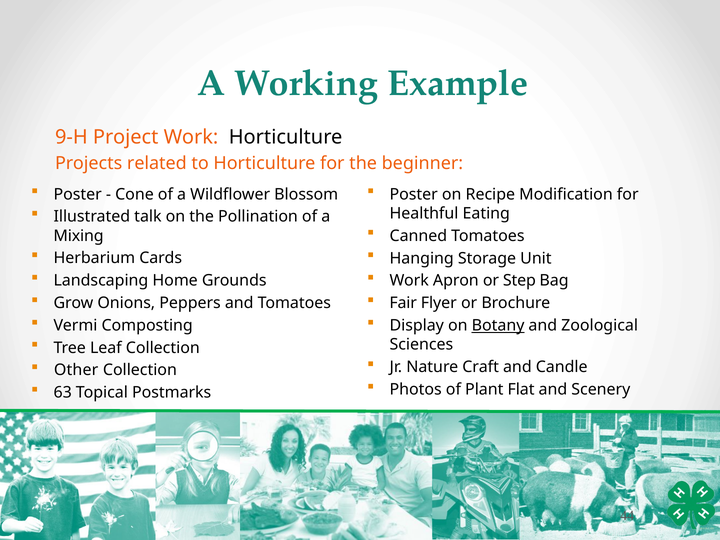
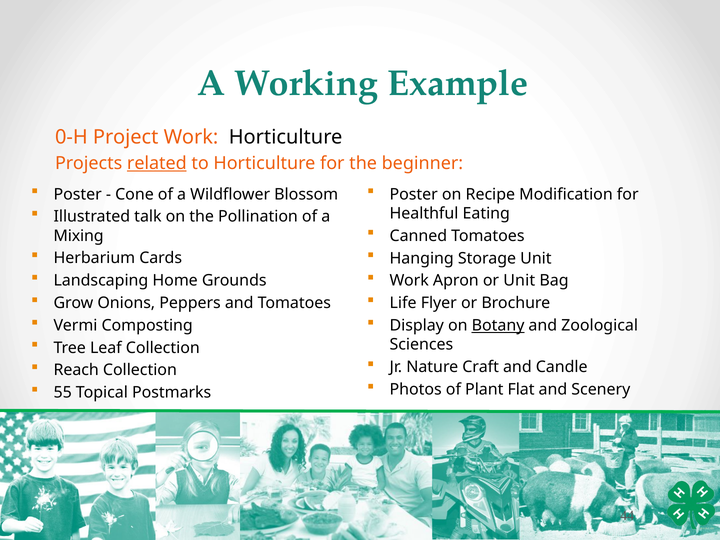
9-H: 9-H -> 0-H (71, 137)
related underline: none -> present (157, 163)
or Step: Step -> Unit (519, 281)
Fair: Fair -> Life (403, 303)
Other: Other -> Reach (76, 370)
63: 63 -> 55 (63, 393)
